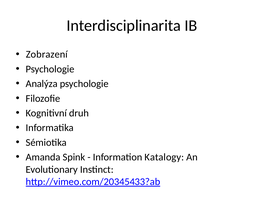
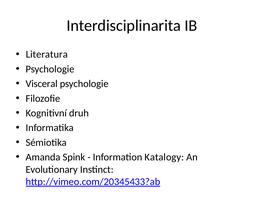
Zobrazení: Zobrazení -> Literatura (47, 54)
Analýza: Analýza -> Visceral (42, 84)
